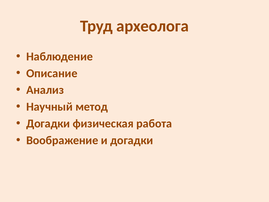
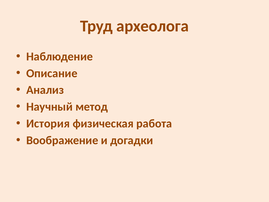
Догадки: Догадки -> История (48, 123)
